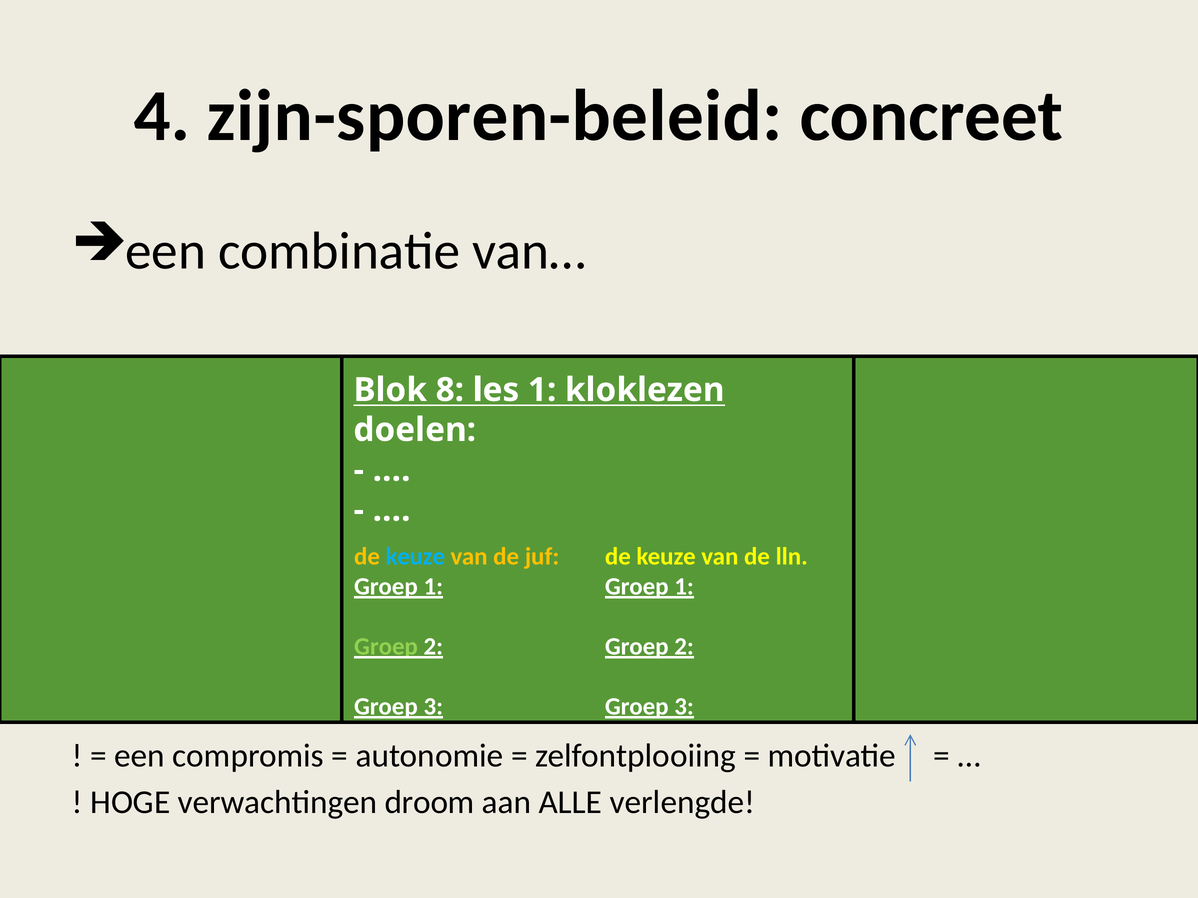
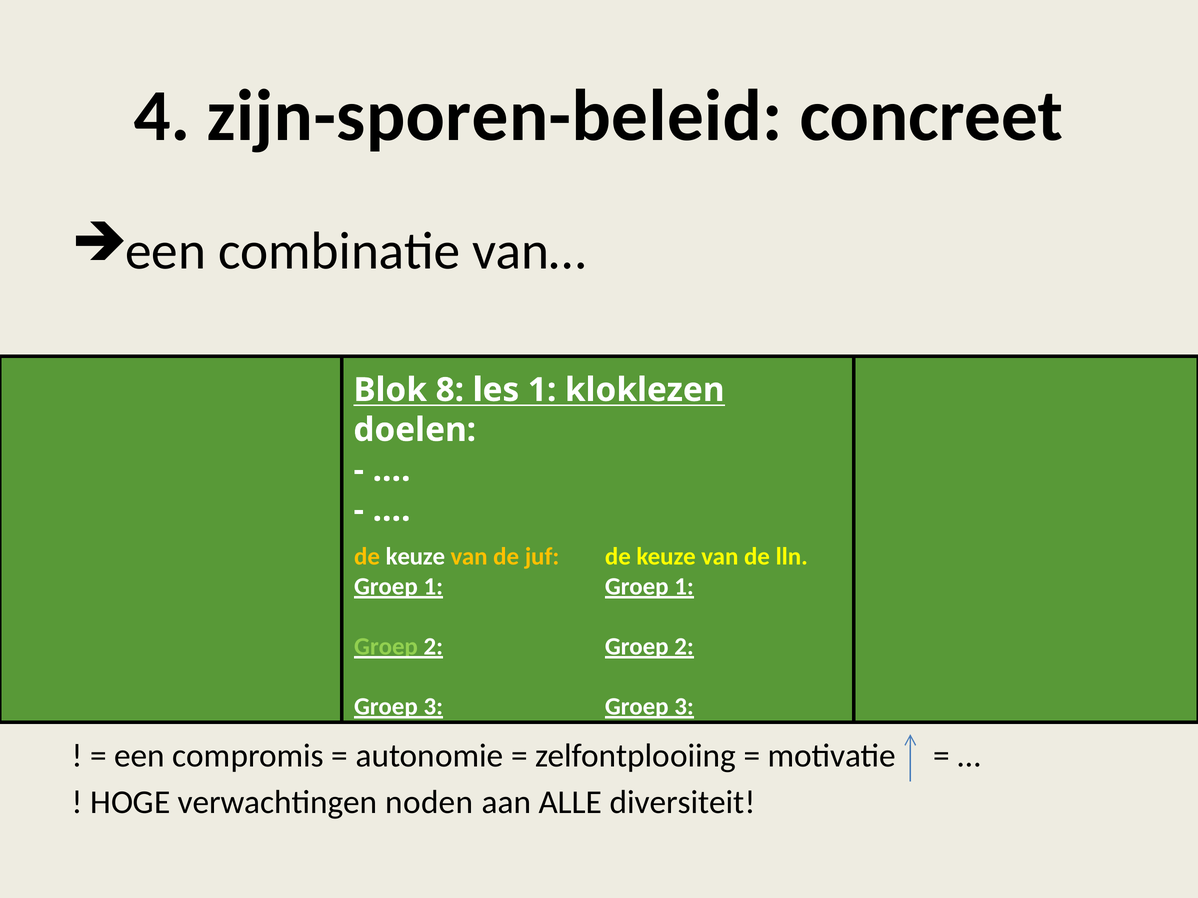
keuze colour: light blue -> white (415, 557)
droom: droom -> noden (429, 803)
verlengde: verlengde -> diversiteit (683, 803)
